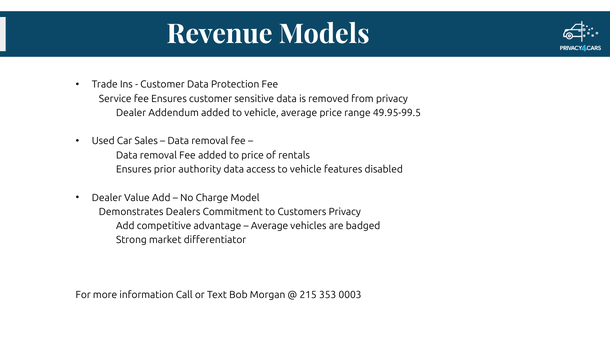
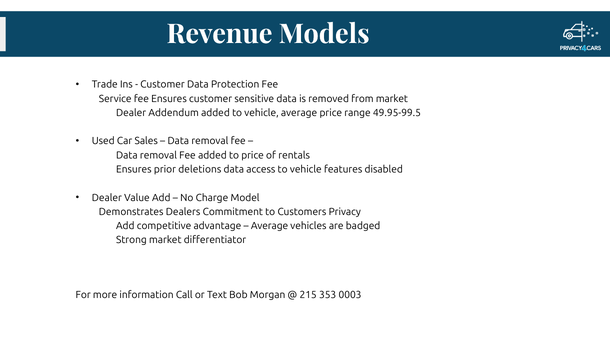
from privacy: privacy -> market (392, 99)
authority: authority -> deletions (200, 169)
